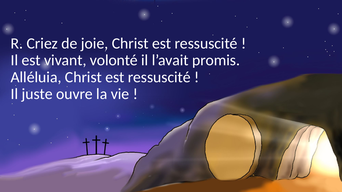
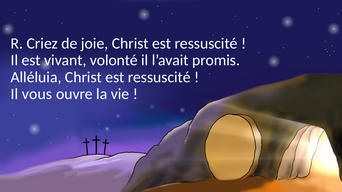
juste: juste -> vous (37, 94)
